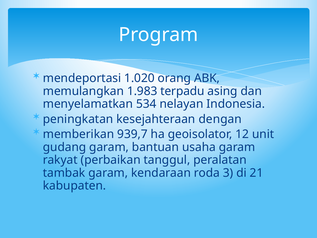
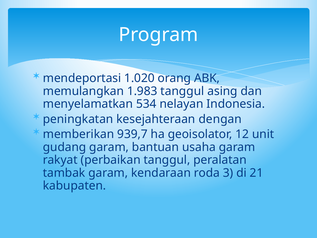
1.983 terpadu: terpadu -> tanggul (182, 91)
